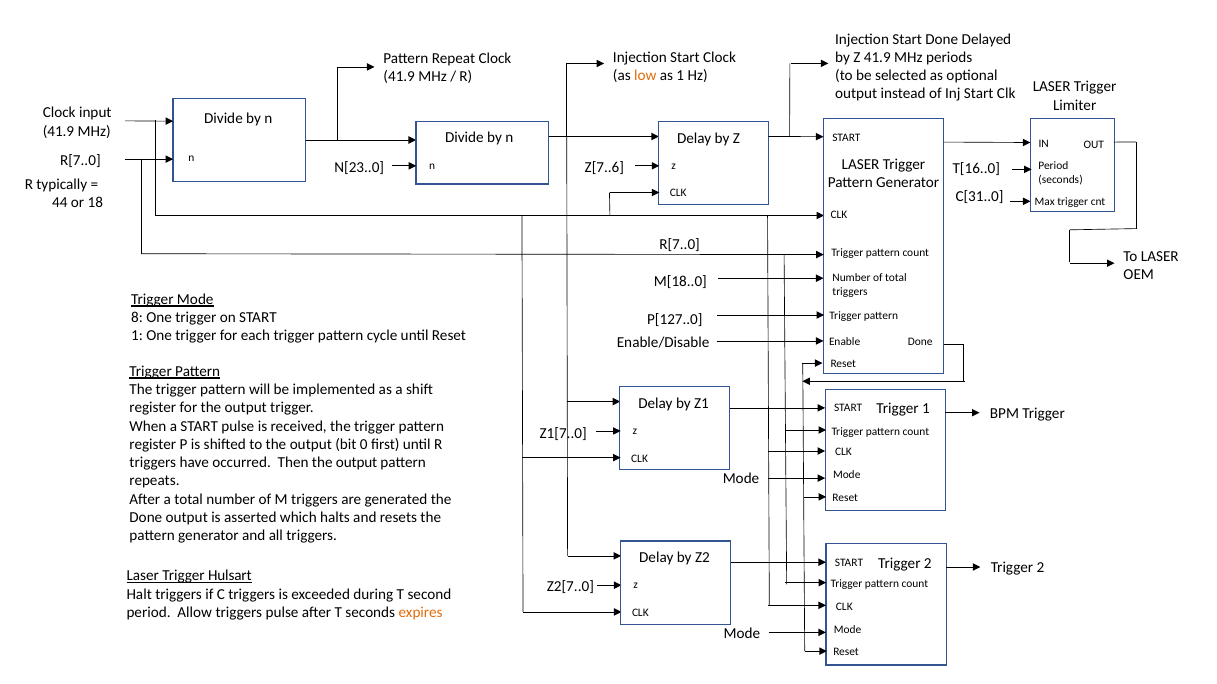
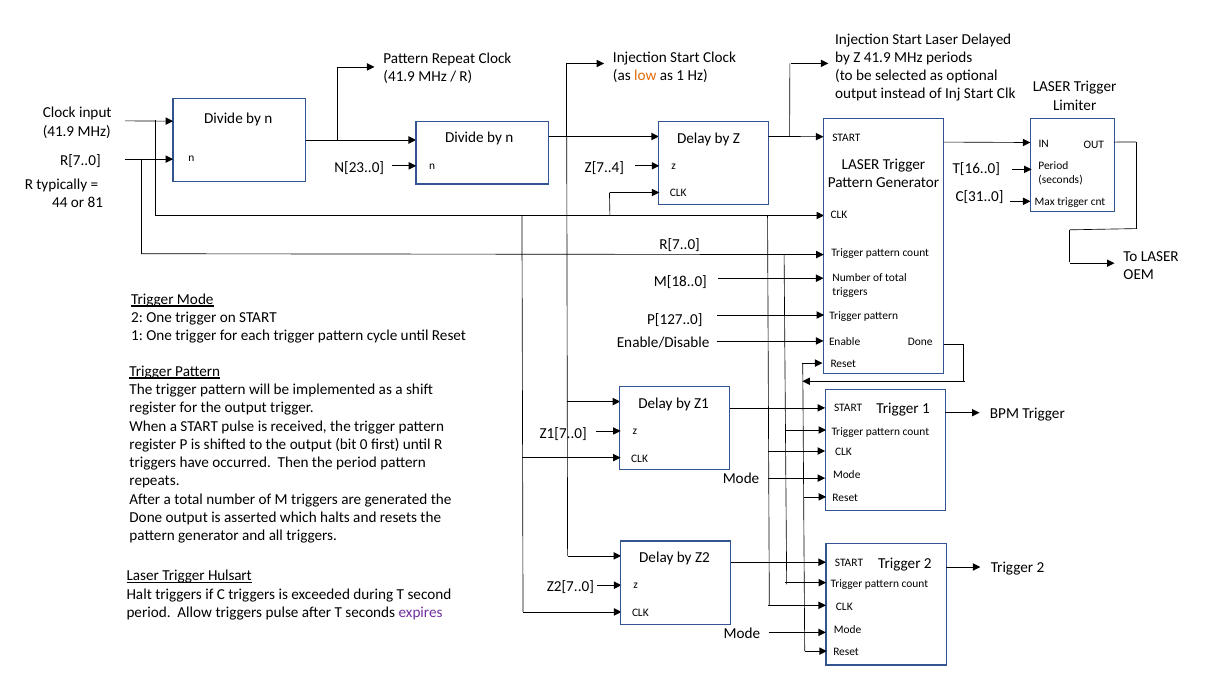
Start Done: Done -> Laser (942, 39)
Z[7..6: Z[7..6 -> Z[7..4 (604, 167)
18: 18 -> 81 (95, 203)
8: 8 -> 2 (137, 318)
Then the output: output -> period (357, 463)
expires colour: orange -> purple (420, 613)
